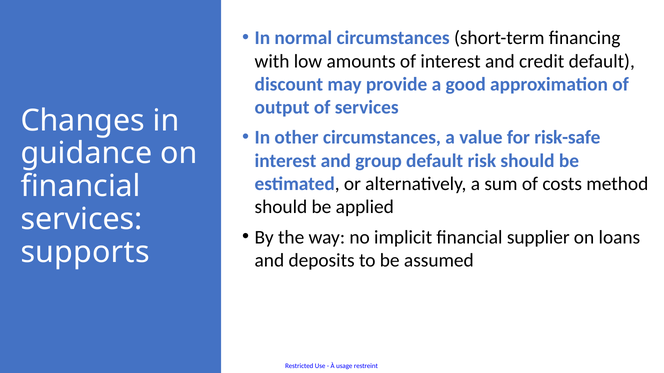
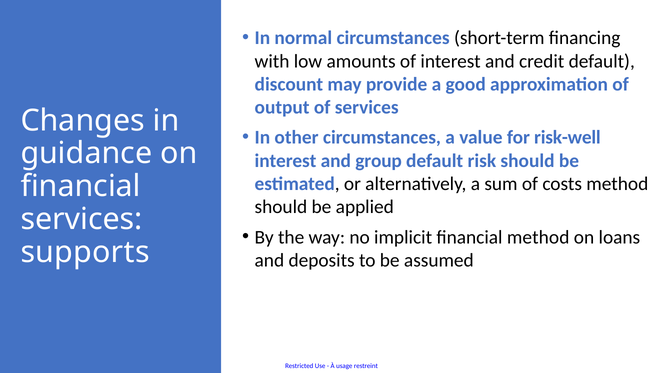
risk-safe: risk-safe -> risk-well (567, 138)
financial supplier: supplier -> method (538, 237)
